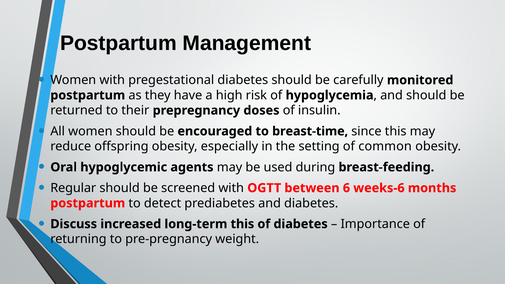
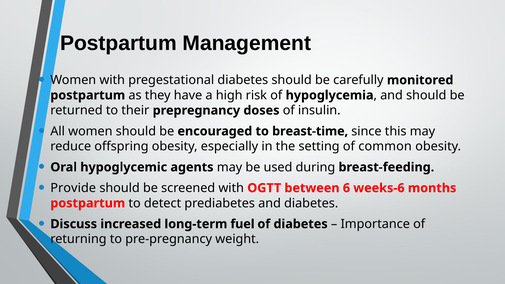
Regular: Regular -> Provide (73, 188)
long-term this: this -> fuel (242, 224)
